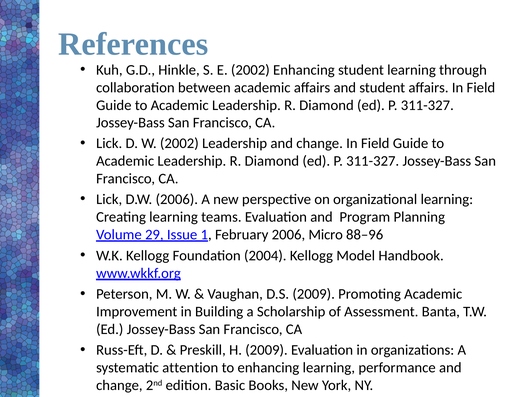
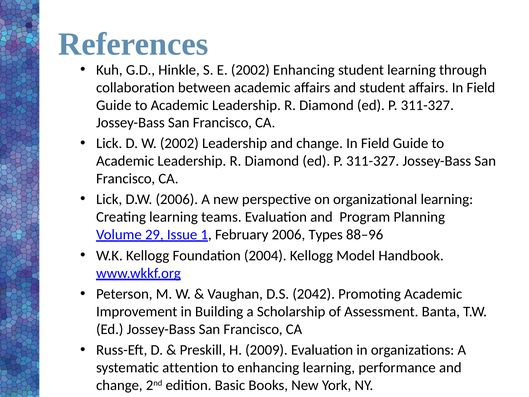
Micro: Micro -> Types (326, 234)
D.S 2009: 2009 -> 2042 (314, 294)
